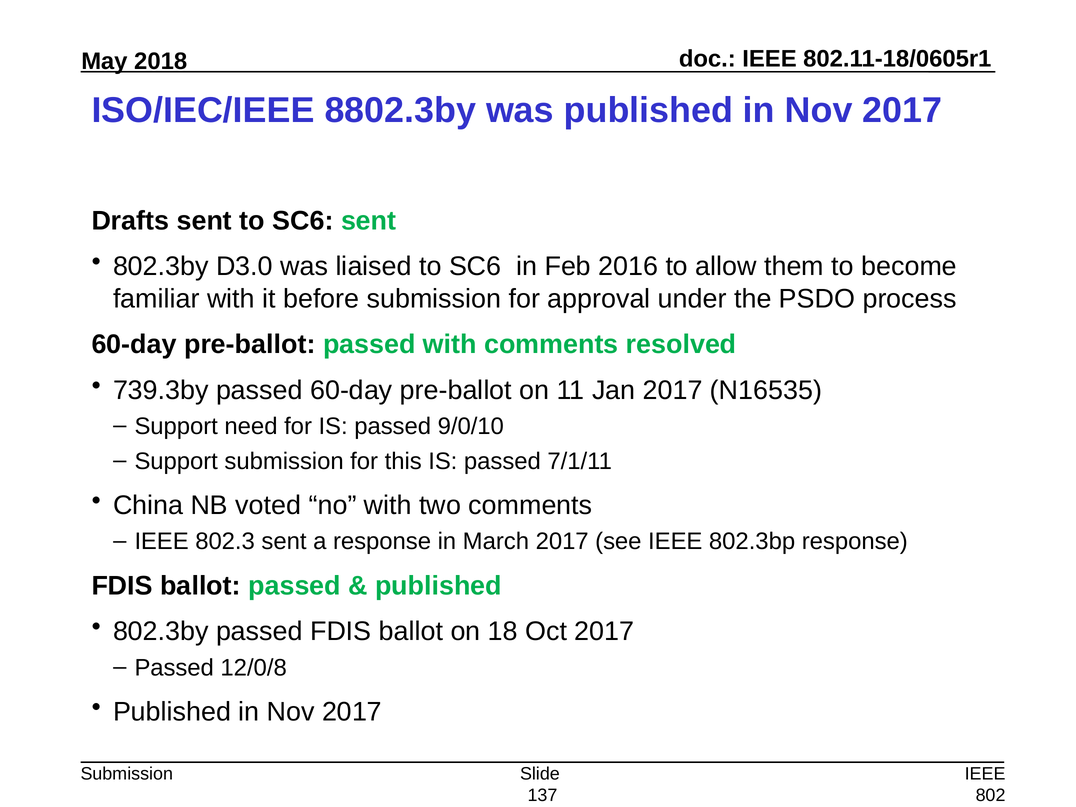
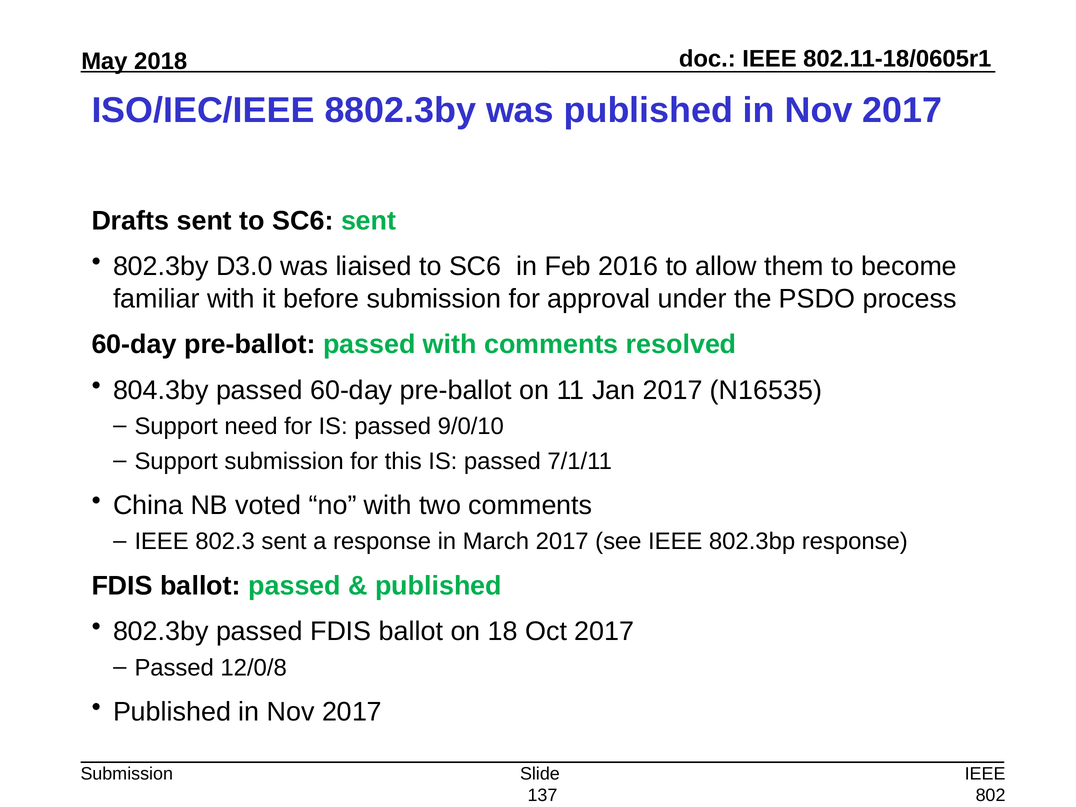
739.3by: 739.3by -> 804.3by (161, 390)
